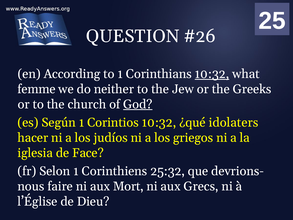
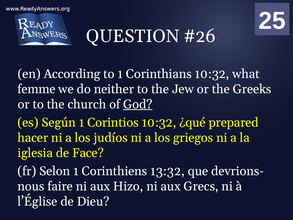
10:32 underline: present -> none (212, 74)
idolaters: idolaters -> prepared (234, 122)
25:32: 25:32 -> 13:32 (167, 171)
Mort: Mort -> Hizo (128, 186)
